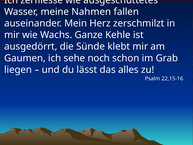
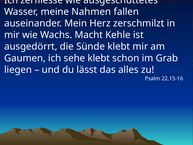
Ganze: Ganze -> Macht (89, 35)
sehe noch: noch -> klebt (99, 58)
